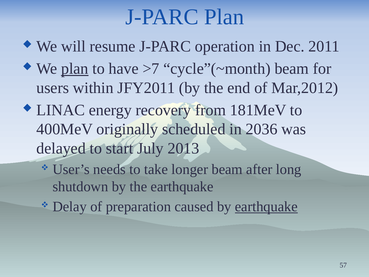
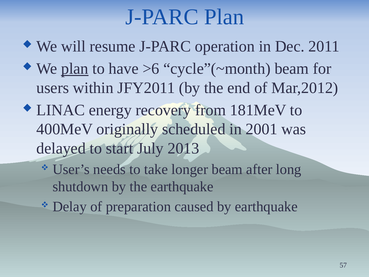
>7: >7 -> >6 (151, 69)
2036: 2036 -> 2001 (262, 129)
earthquake underline: present -> none (266, 206)
